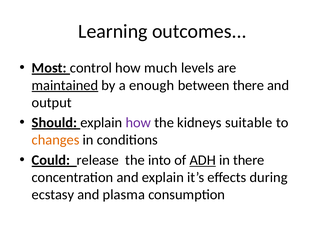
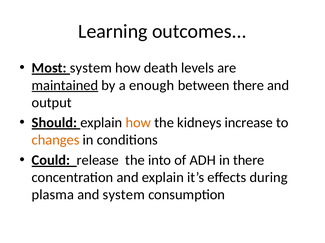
control: control -> system (91, 68)
much: much -> death (161, 68)
how colour: purple -> orange (138, 123)
suitable: suitable -> increase (249, 123)
ADH underline: present -> none (203, 161)
ecstasy: ecstasy -> plasma (53, 195)
and plasma: plasma -> system (124, 195)
